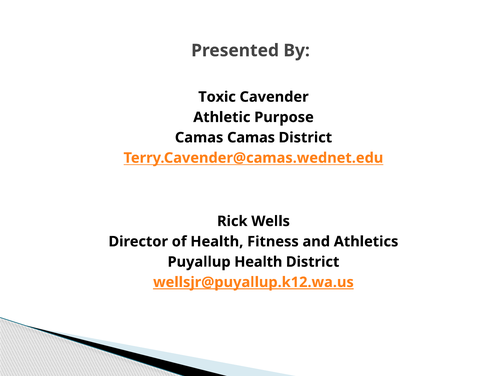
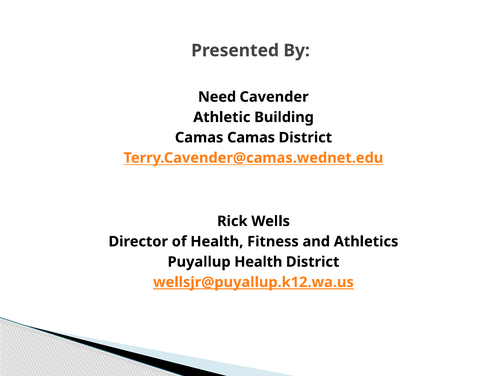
Toxic: Toxic -> Need (217, 97)
Purpose: Purpose -> Building (284, 117)
